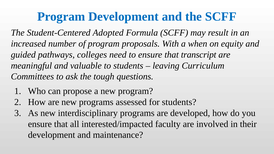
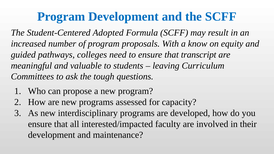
when: when -> know (198, 44)
for students: students -> capacity (179, 102)
